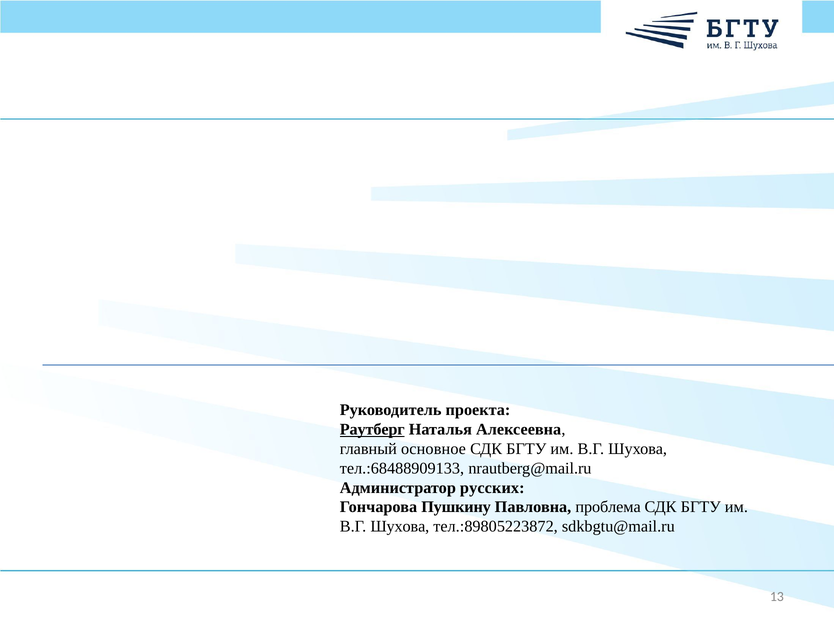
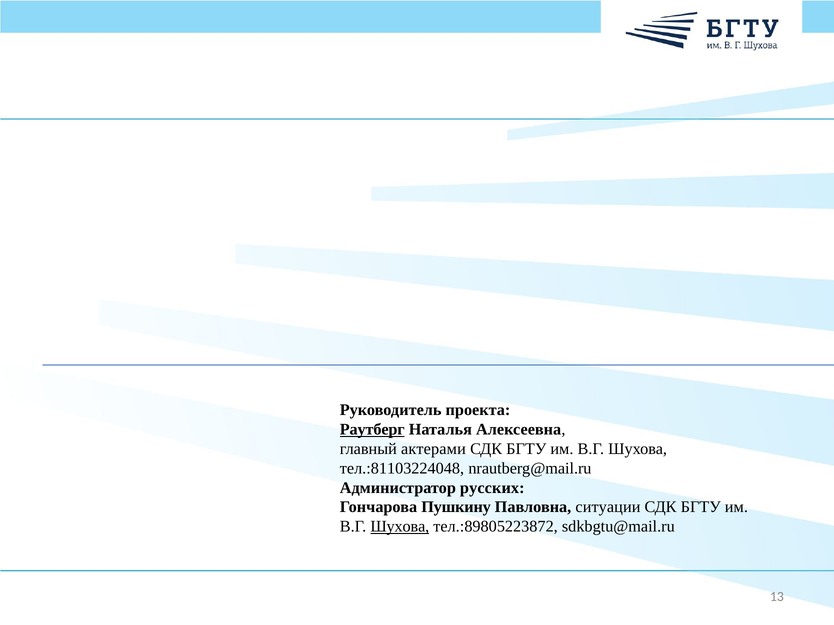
основное: основное -> актерами (433, 449)
тел.:68488909133: тел.:68488909133 -> тел.:81103224048 (402, 469)
проблема: проблема -> ситуации (608, 508)
Шухова underline: none -> present (400, 527)
